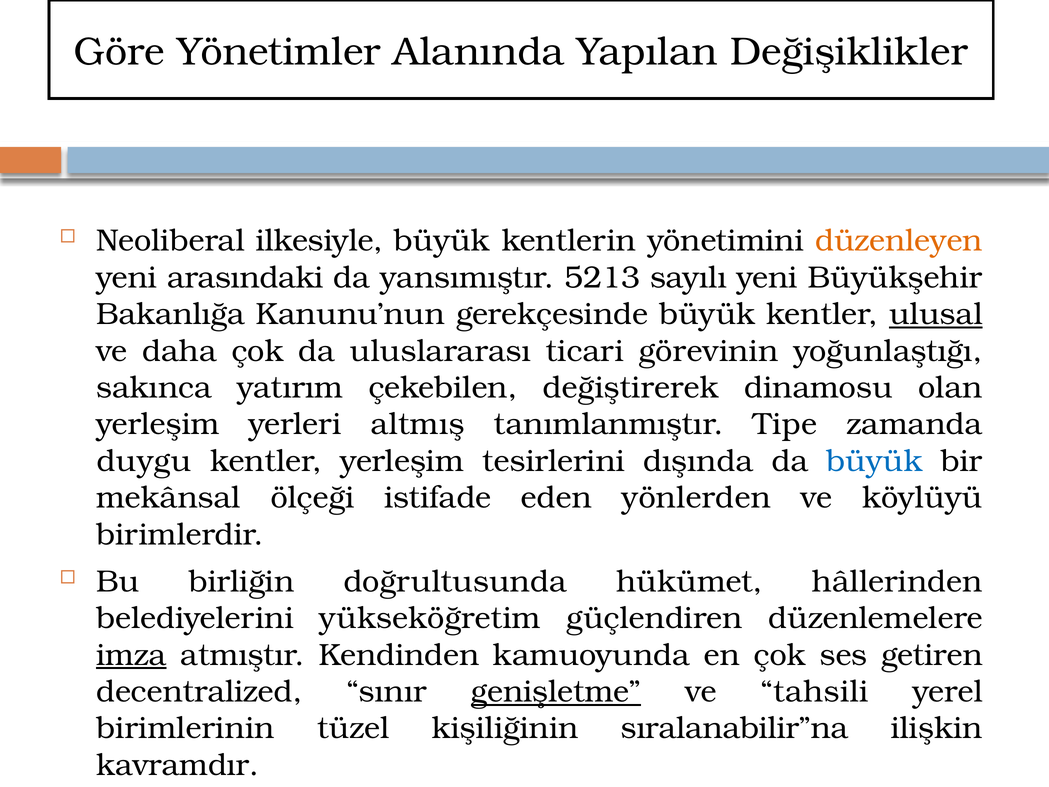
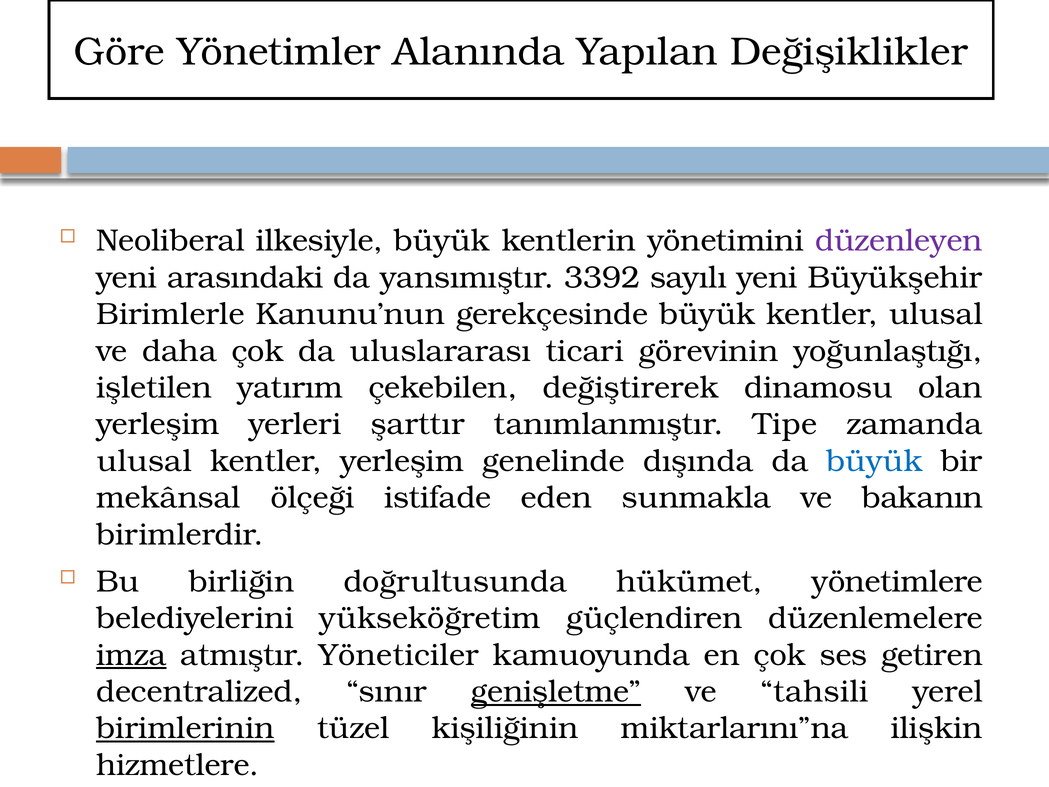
düzenleyen colour: orange -> purple (899, 241)
5213: 5213 -> 3392 (602, 277)
Bakanlığa: Bakanlığa -> Birimlerle (170, 314)
ulusal underline: present -> none (936, 314)
sakınca: sakınca -> işletilen (154, 388)
altmış: altmış -> şarttır (418, 424)
duygu: duygu -> ulusal (144, 461)
tesirlerini: tesirlerini -> genelinde (554, 461)
yönlerden: yönlerden -> sunmakla (696, 498)
köylüyü: köylüyü -> bakanın (922, 498)
hâllerinden: hâllerinden -> yönetimlere (897, 581)
Kendinden: Kendinden -> Yöneticiler (399, 655)
birimlerinin underline: none -> present (185, 728)
sıralanabilir”na: sıralanabilir”na -> miktarlarını”na (735, 728)
kavramdır: kavramdır -> hizmetlere (178, 765)
